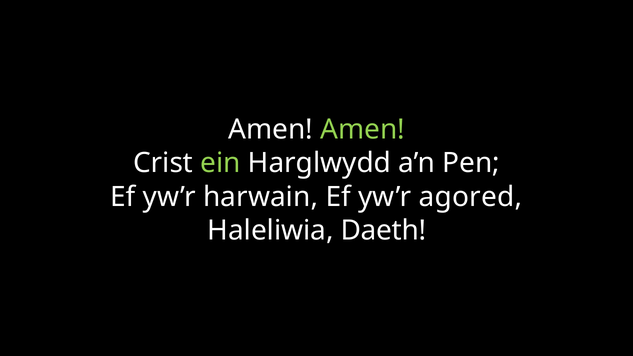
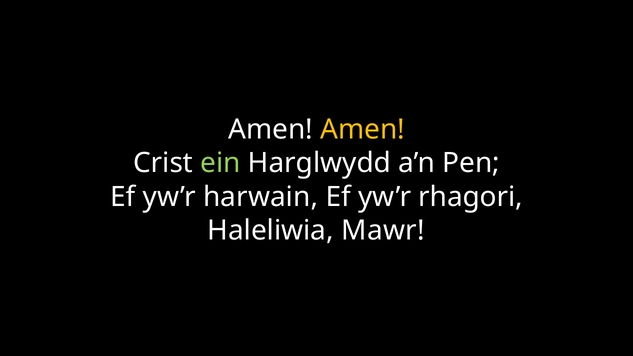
Amen colour: light green -> yellow (363, 130)
agored: agored -> rhagori (471, 197)
Daeth: Daeth -> Mawr (383, 230)
